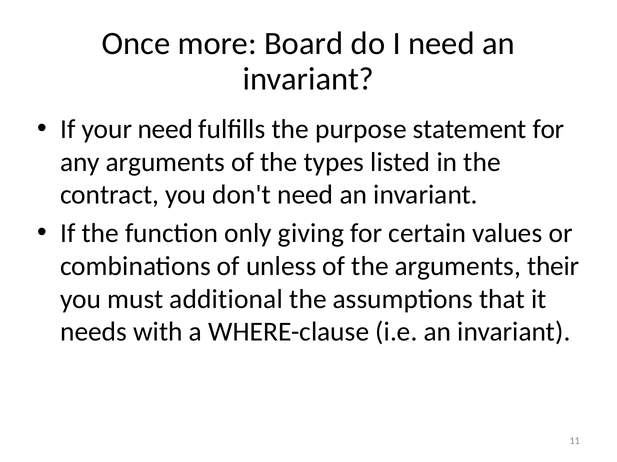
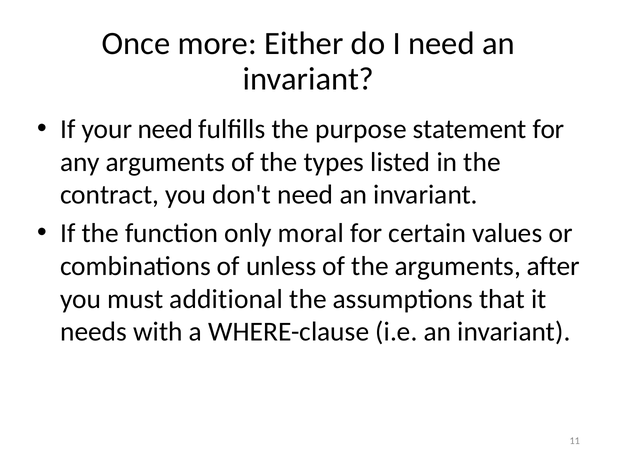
Board: Board -> Either (304, 44)
giving: giving -> moral (311, 234)
their: their -> after (553, 267)
